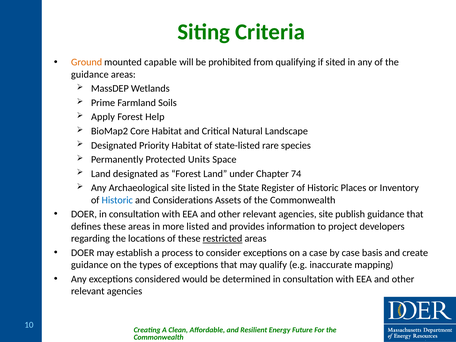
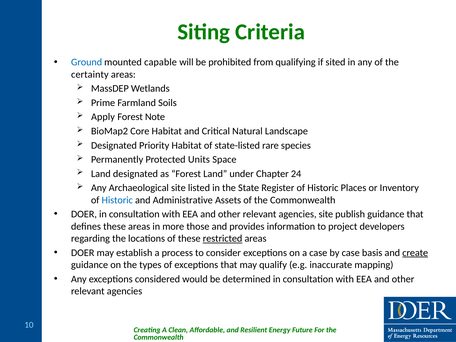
Ground colour: orange -> blue (87, 62)
guidance: guidance -> certainty (90, 74)
Help: Help -> Note (155, 117)
74: 74 -> 24 (296, 174)
Considerations: Considerations -> Administrative (183, 200)
more listed: listed -> those (198, 226)
create underline: none -> present (415, 253)
